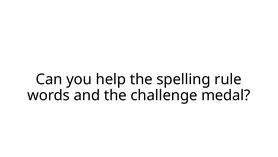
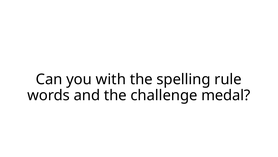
help: help -> with (111, 79)
